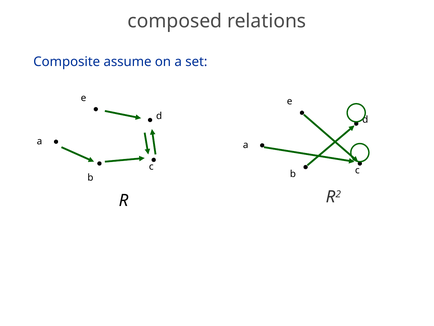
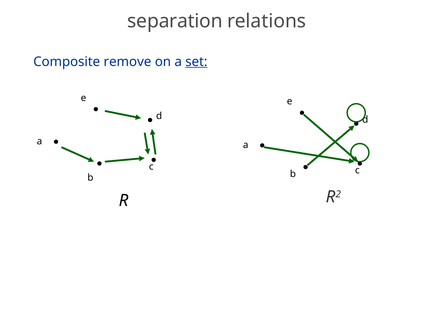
composed: composed -> separation (175, 21)
assume: assume -> remove (127, 62)
set underline: none -> present (196, 62)
